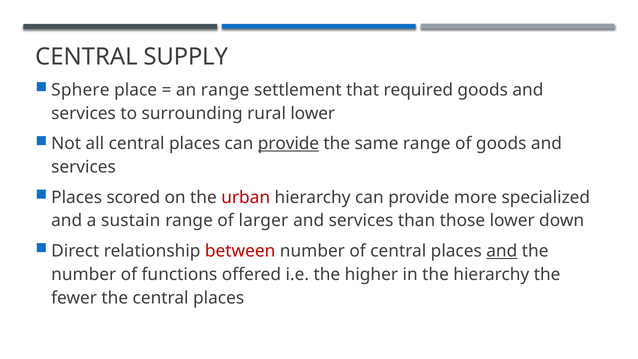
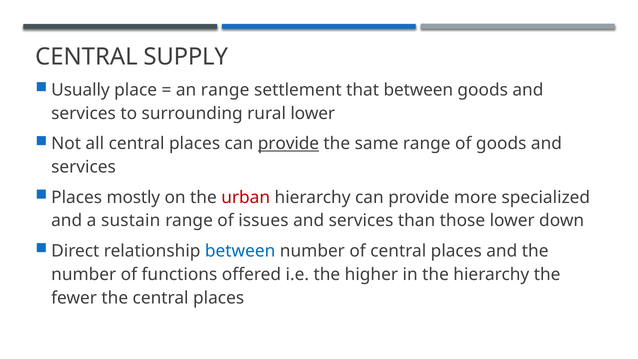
Sphere: Sphere -> Usually (80, 90)
that required: required -> between (418, 90)
scored: scored -> mostly (133, 197)
larger: larger -> issues (263, 221)
between colour: red -> blue (240, 251)
and underline: present -> none (502, 251)
